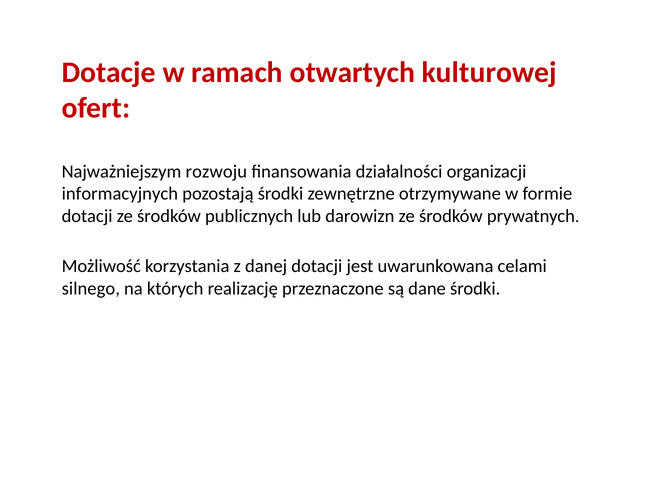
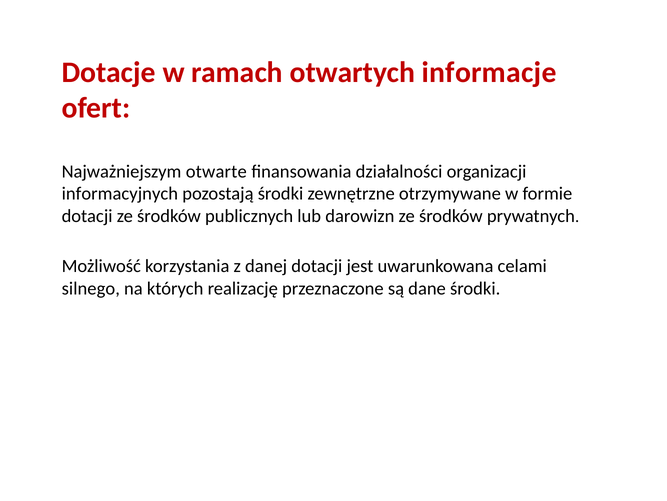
kulturowej: kulturowej -> informacje (489, 72)
rozwoju: rozwoju -> otwarte (216, 171)
